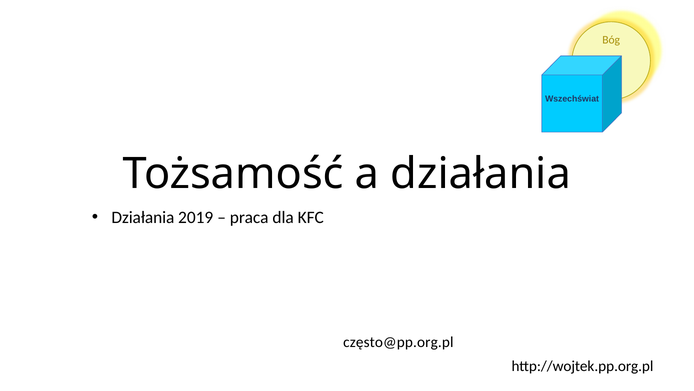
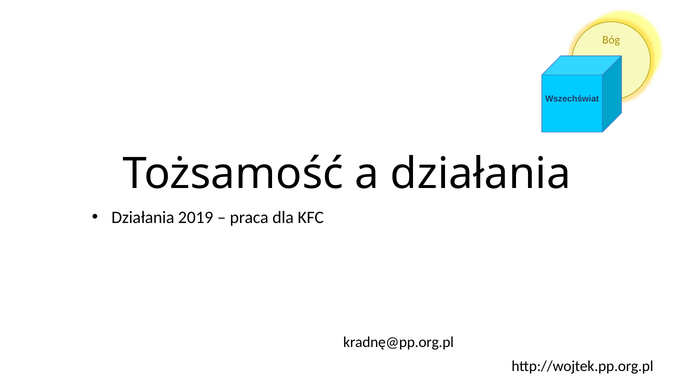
często@pp.org.pl: często@pp.org.pl -> kradnę@pp.org.pl (399, 342)
